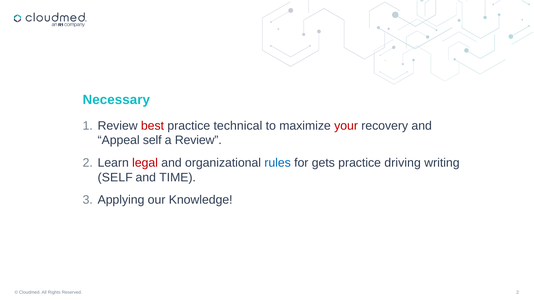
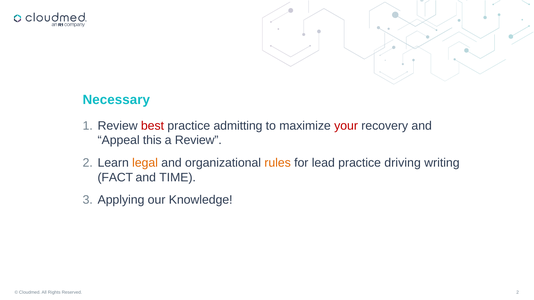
technical: technical -> admitting (238, 126)
Appeal self: self -> this (152, 140)
legal colour: red -> orange (145, 163)
rules colour: blue -> orange (278, 163)
gets: gets -> lead (323, 163)
SELF: SELF -> FACT (115, 178)
